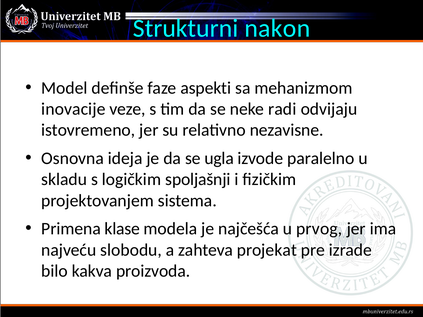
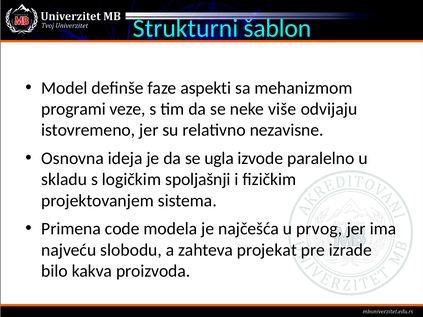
nakon: nakon -> šablon (278, 28)
inovacije: inovacije -> programi (73, 109)
radi: radi -> više (282, 109)
klase: klase -> code (122, 229)
